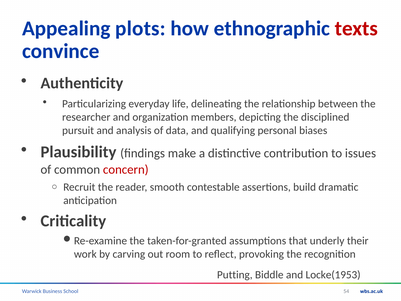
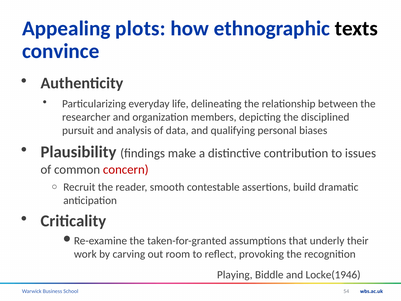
texts colour: red -> black (356, 28)
Putting: Putting -> Playing (235, 275)
Locke(1953: Locke(1953 -> Locke(1946 (333, 275)
